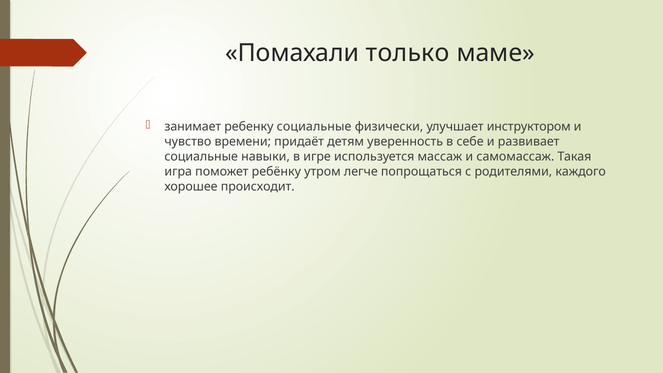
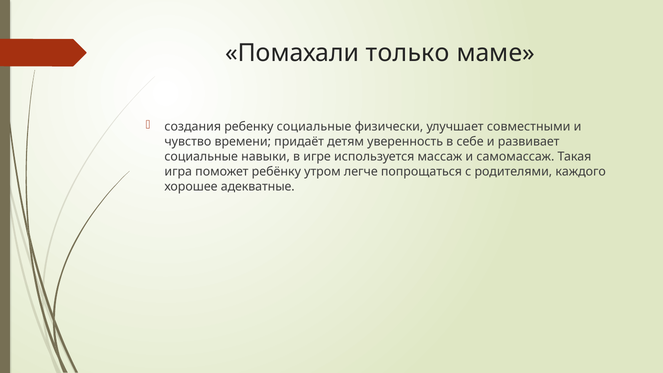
занимает: занимает -> создания (193, 127)
инструктором: инструктором -> совместными (529, 127)
происходит: происходит -> адекватные (258, 187)
